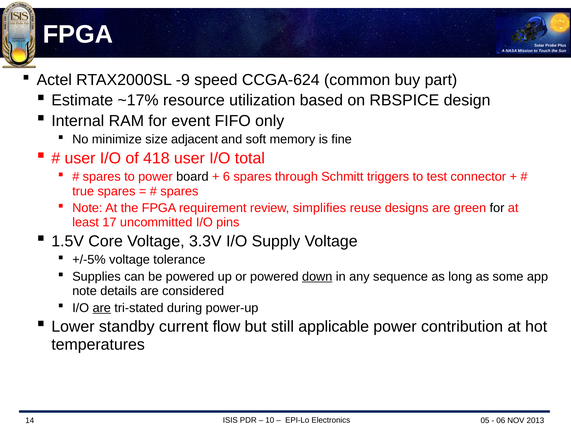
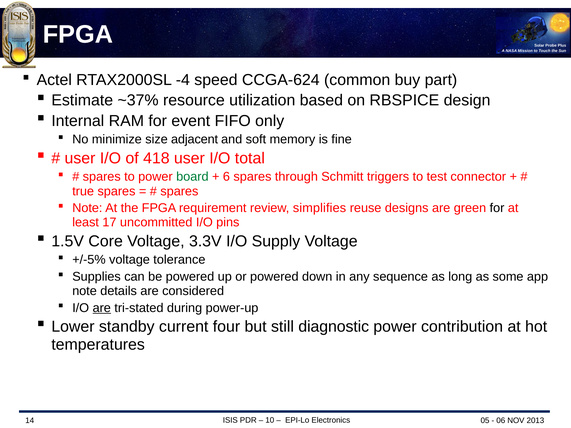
-9: -9 -> -4 (183, 80)
~17%: ~17% -> ~37% (138, 100)
board colour: black -> green (192, 177)
down underline: present -> none (317, 277)
flow: flow -> four (226, 327)
applicable: applicable -> diagnostic (334, 327)
